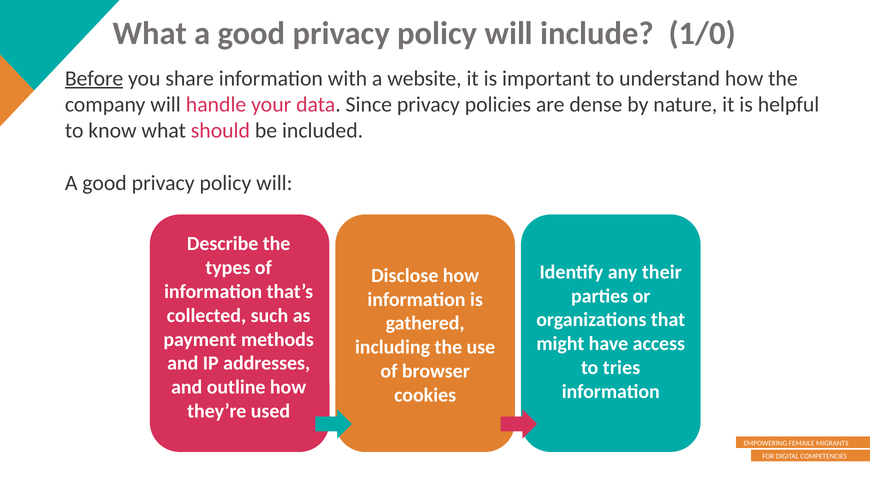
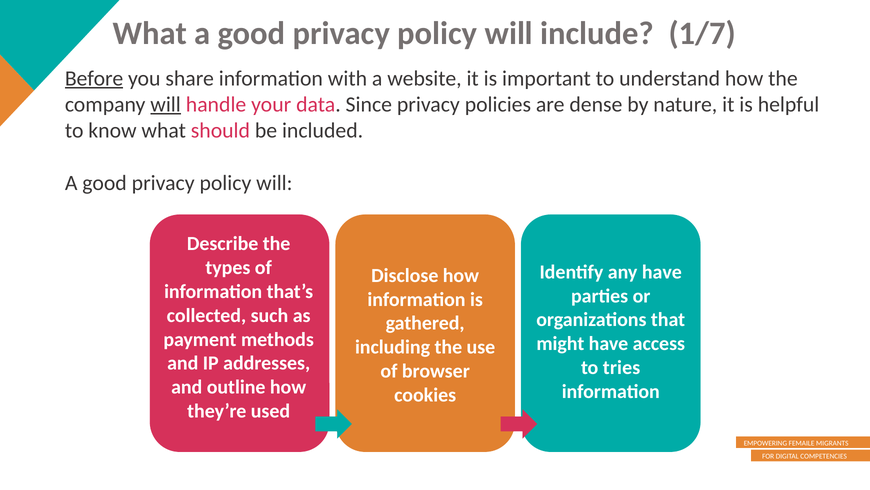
1/0: 1/0 -> 1/7 (702, 34)
will underline: none -> present (166, 104)
any their: their -> have (662, 272)
